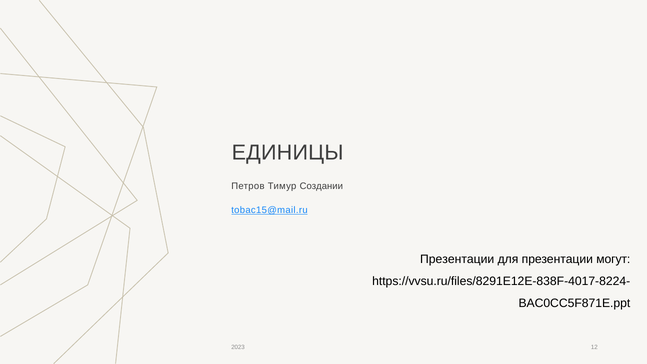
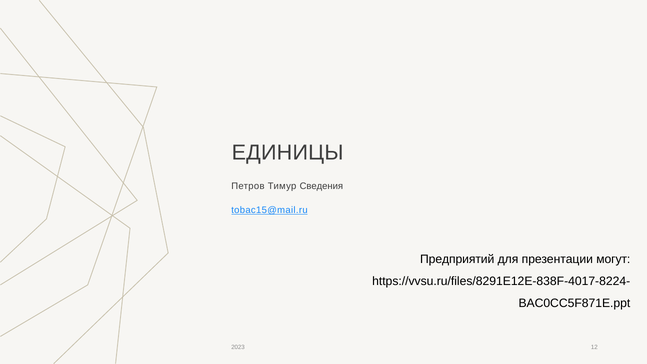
Создании: Создании -> Сведения (321, 186)
Презентации: Презентации -> Предприятий (457, 259)
